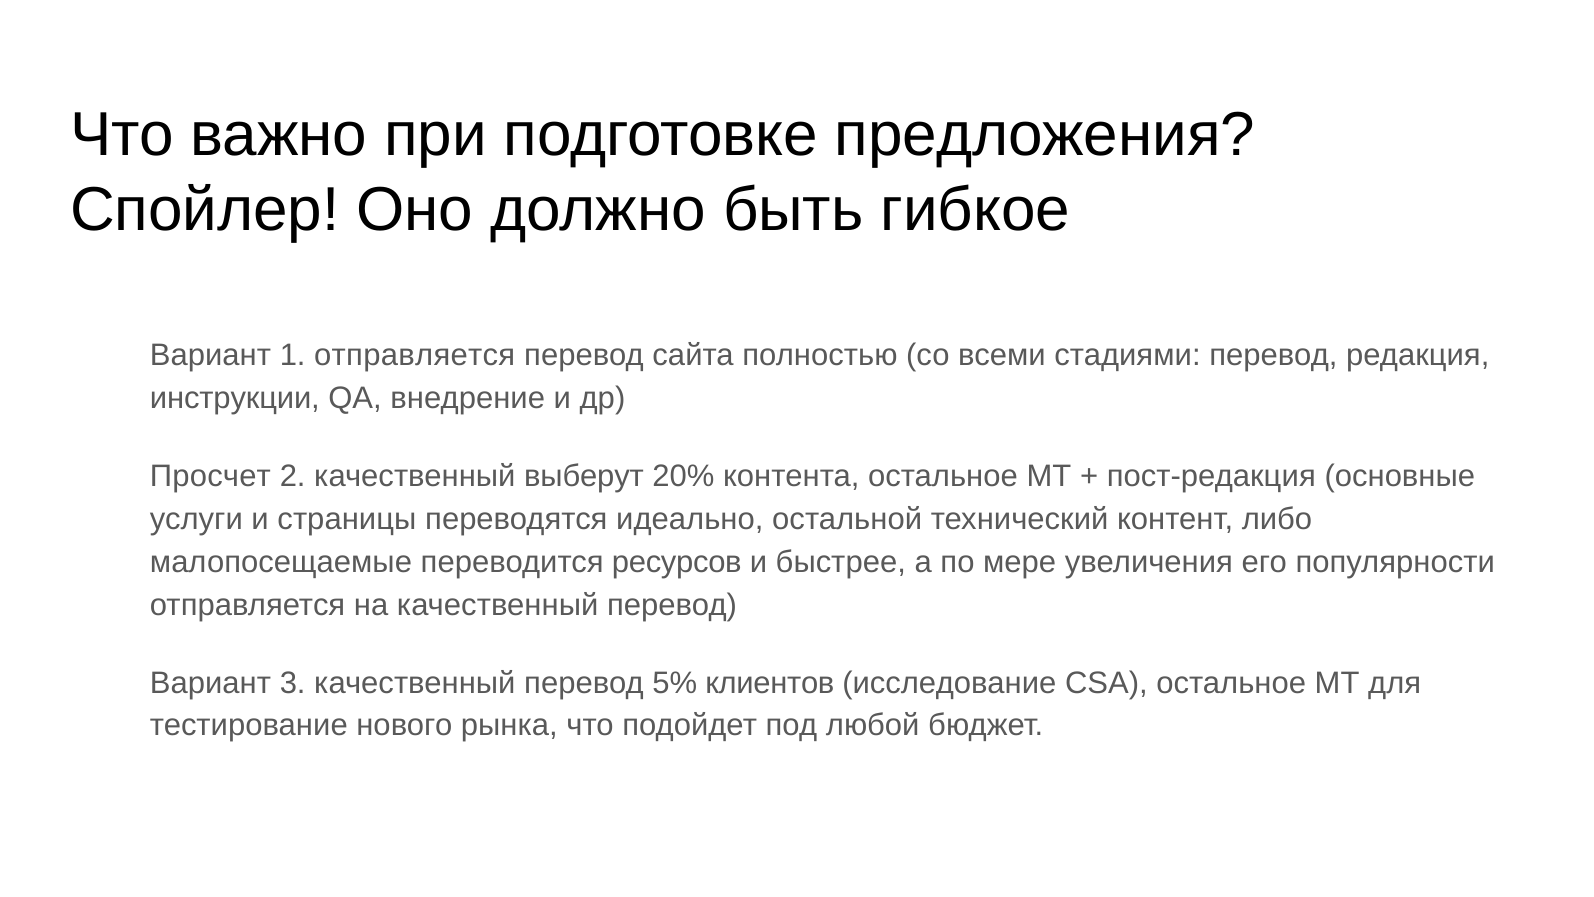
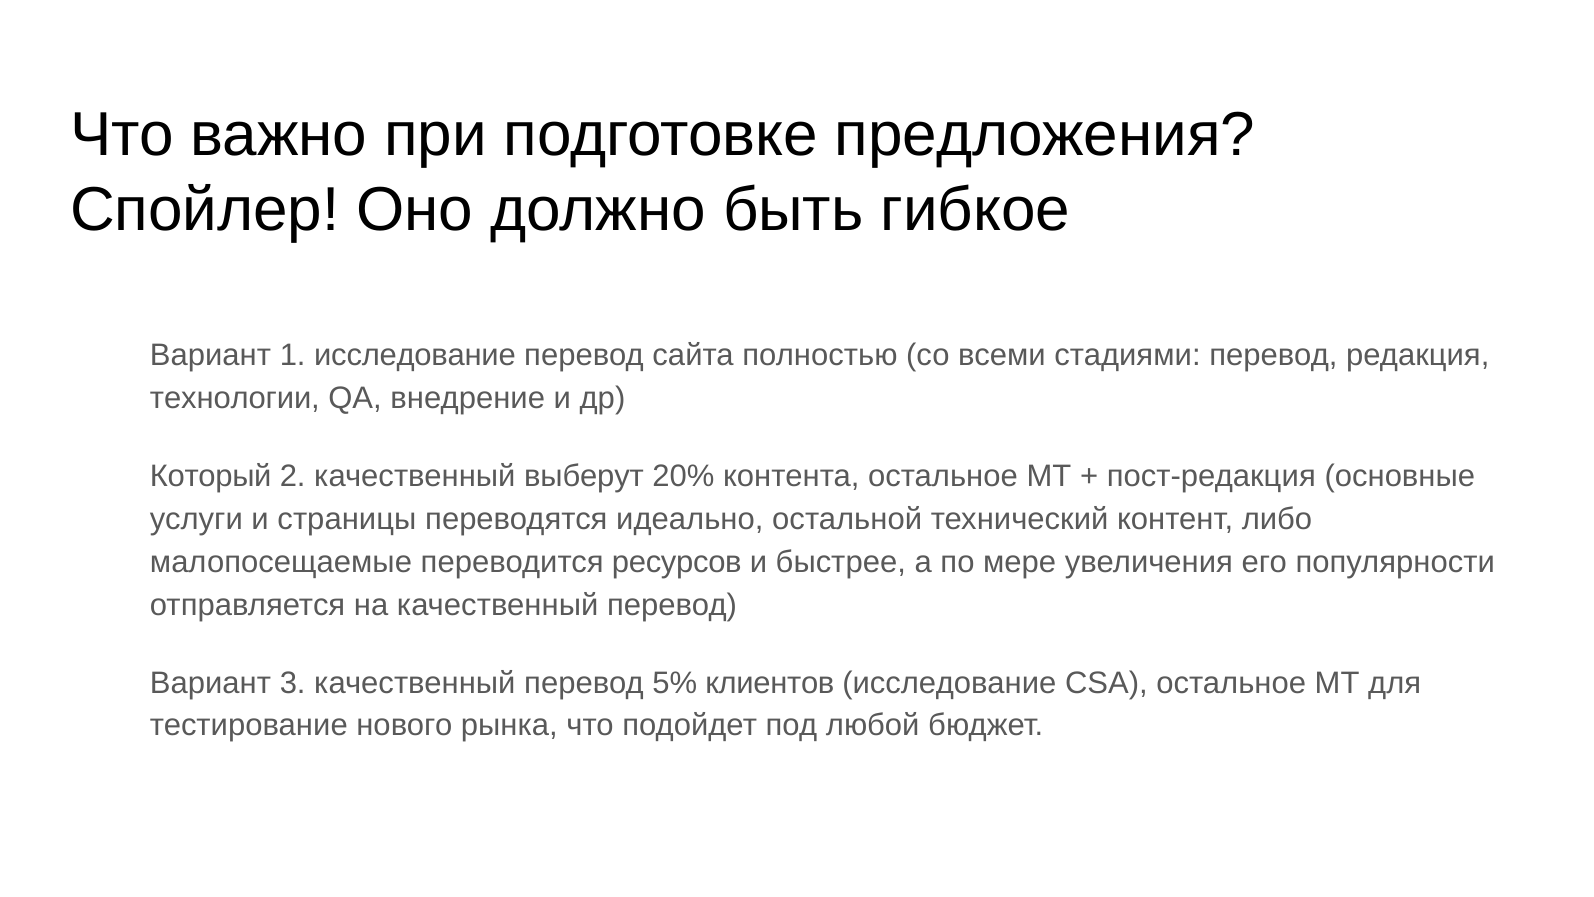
1 отправляется: отправляется -> исследование (415, 356)
инструкции: инструкции -> технологии (235, 398)
Просчет: Просчет -> Который (211, 476)
